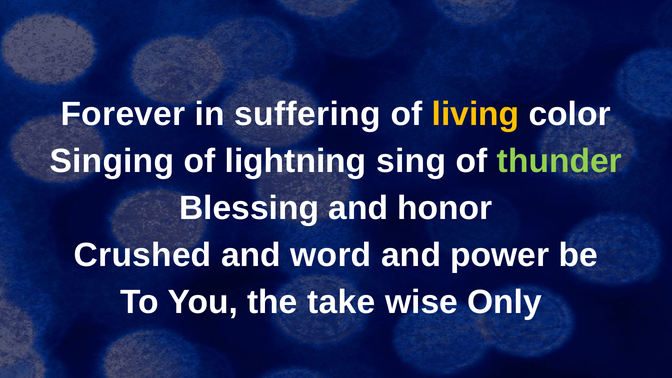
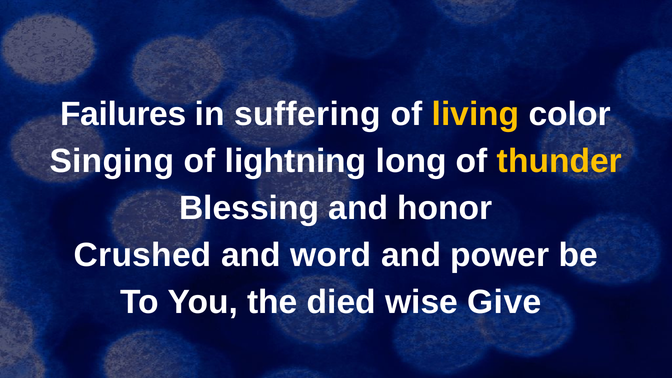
Forever: Forever -> Failures (123, 114)
sing: sing -> long (411, 161)
thunder colour: light green -> yellow (559, 161)
take: take -> died (341, 302)
Only: Only -> Give (504, 302)
